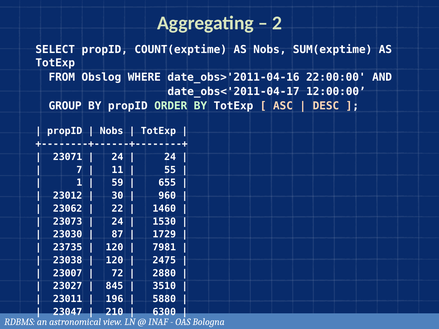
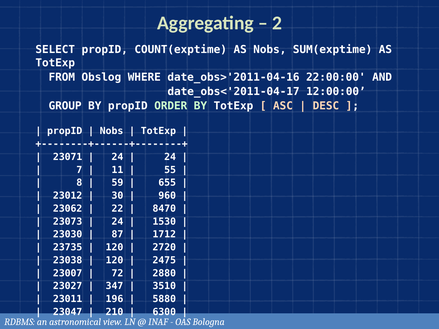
1: 1 -> 8 (79, 183)
1460: 1460 -> 8470 (164, 209)
1729: 1729 -> 1712 (164, 235)
7981: 7981 -> 2720 (164, 248)
845: 845 -> 347 (114, 286)
